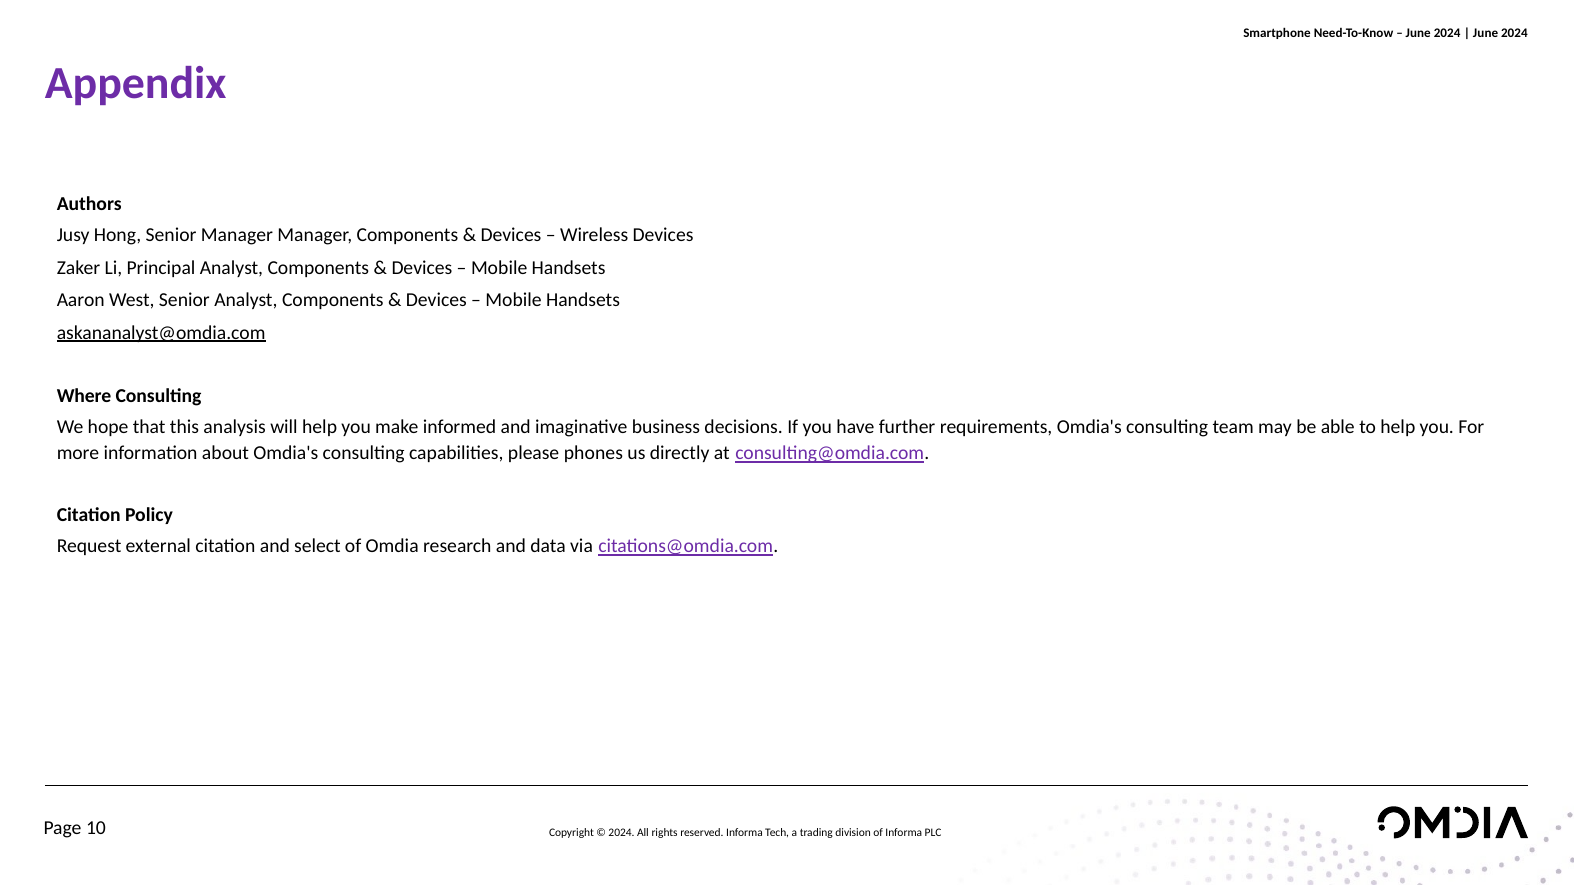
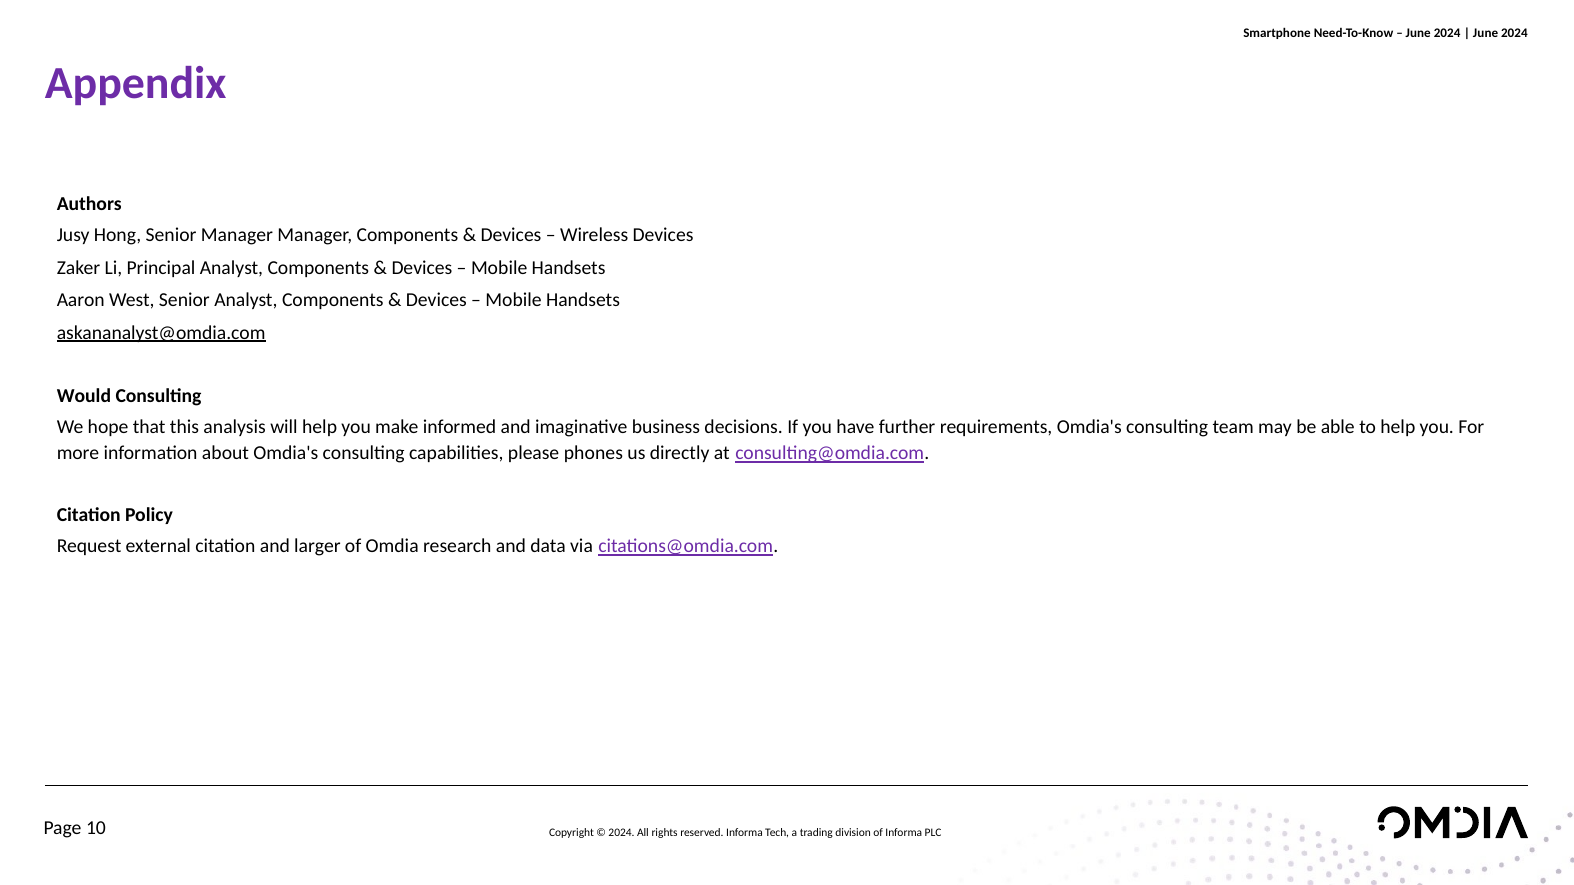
Where: Where -> Would (84, 396)
select: select -> larger (317, 546)
